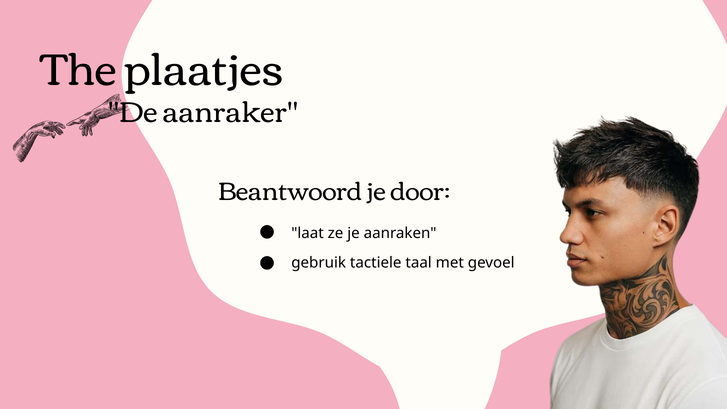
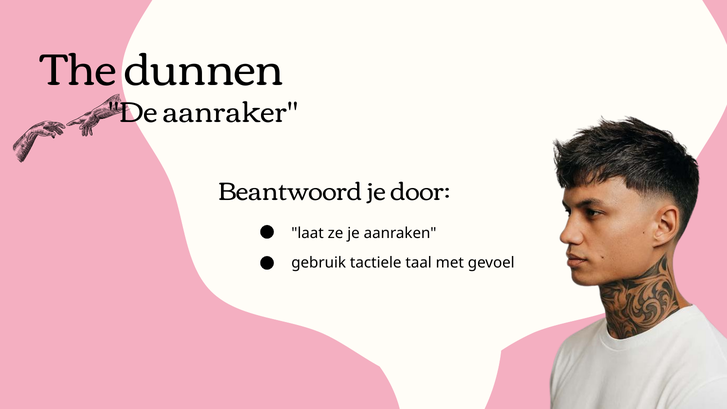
plaatjes: plaatjes -> dunnen (204, 71)
